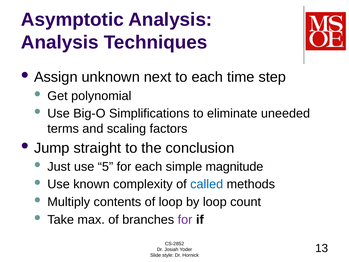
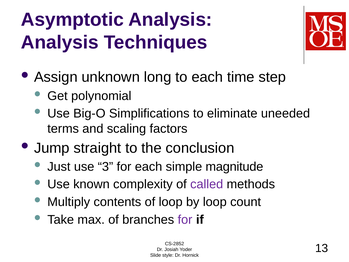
next: next -> long (158, 77)
5: 5 -> 3 (105, 167)
called colour: blue -> purple (207, 184)
